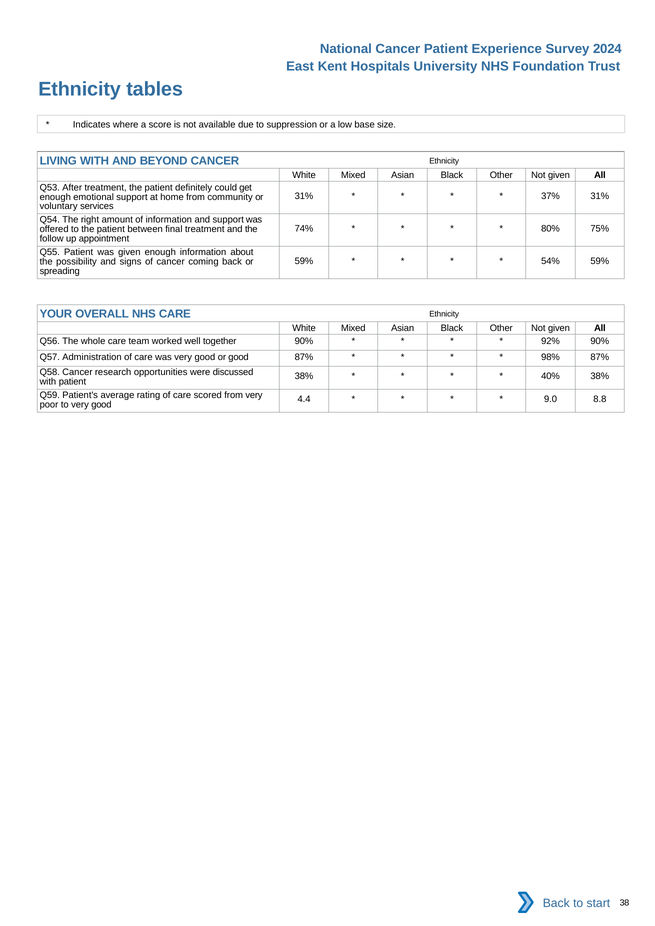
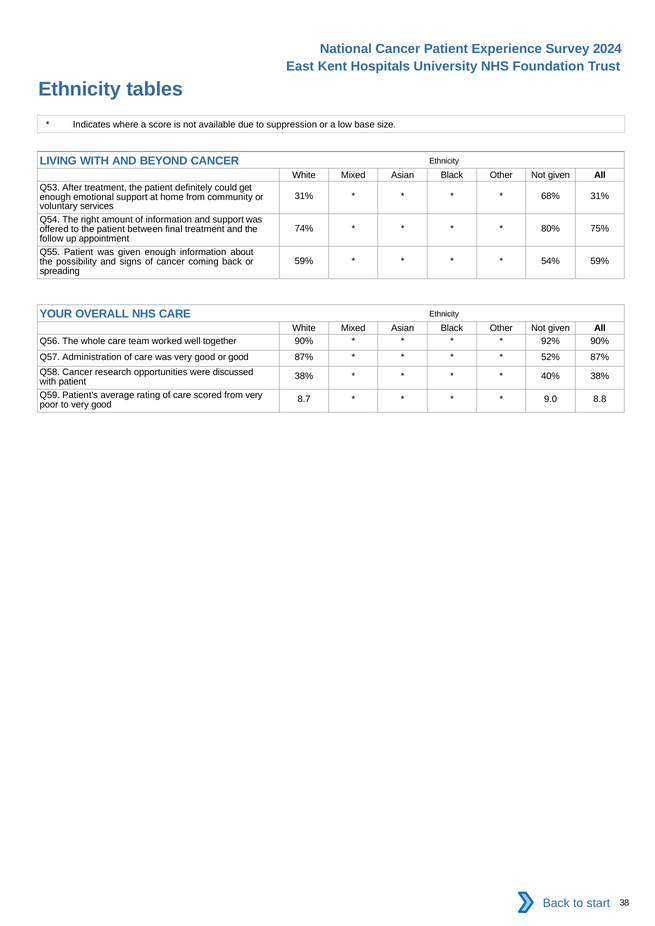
37%: 37% -> 68% (550, 196)
98%: 98% -> 52% (550, 357)
4.4: 4.4 -> 8.7 (304, 400)
